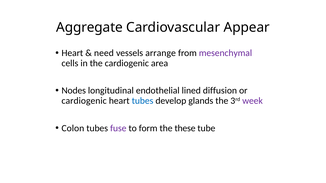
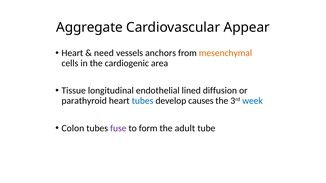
arrange: arrange -> anchors (161, 53)
mesenchymal colour: purple -> orange (225, 53)
Nodes: Nodes -> Tissue (74, 91)
cardiogenic: cardiogenic -> parathyroid (84, 101)
glands: glands -> causes (201, 101)
week colour: purple -> blue (253, 101)
these: these -> adult (185, 128)
